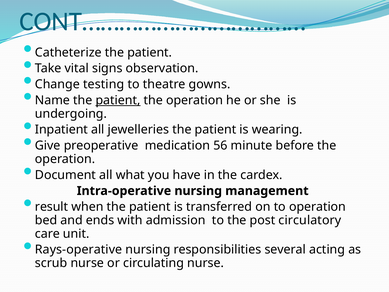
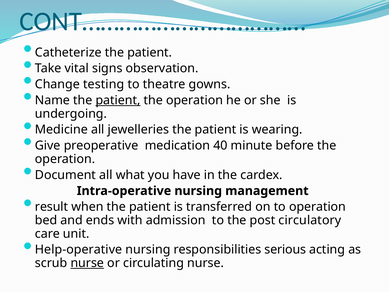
Inpatient: Inpatient -> Medicine (61, 130)
56: 56 -> 40 (220, 145)
Rays-operative: Rays-operative -> Help-operative (79, 249)
several: several -> serious (285, 249)
nurse underline: none -> present (87, 263)
